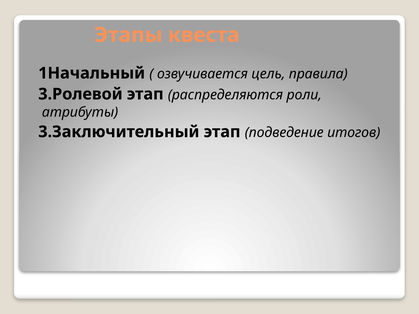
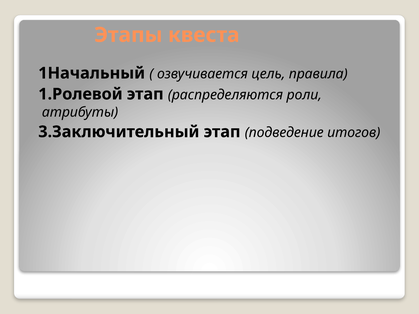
3.Ролевой: 3.Ролевой -> 1.Ролевой (80, 94)
